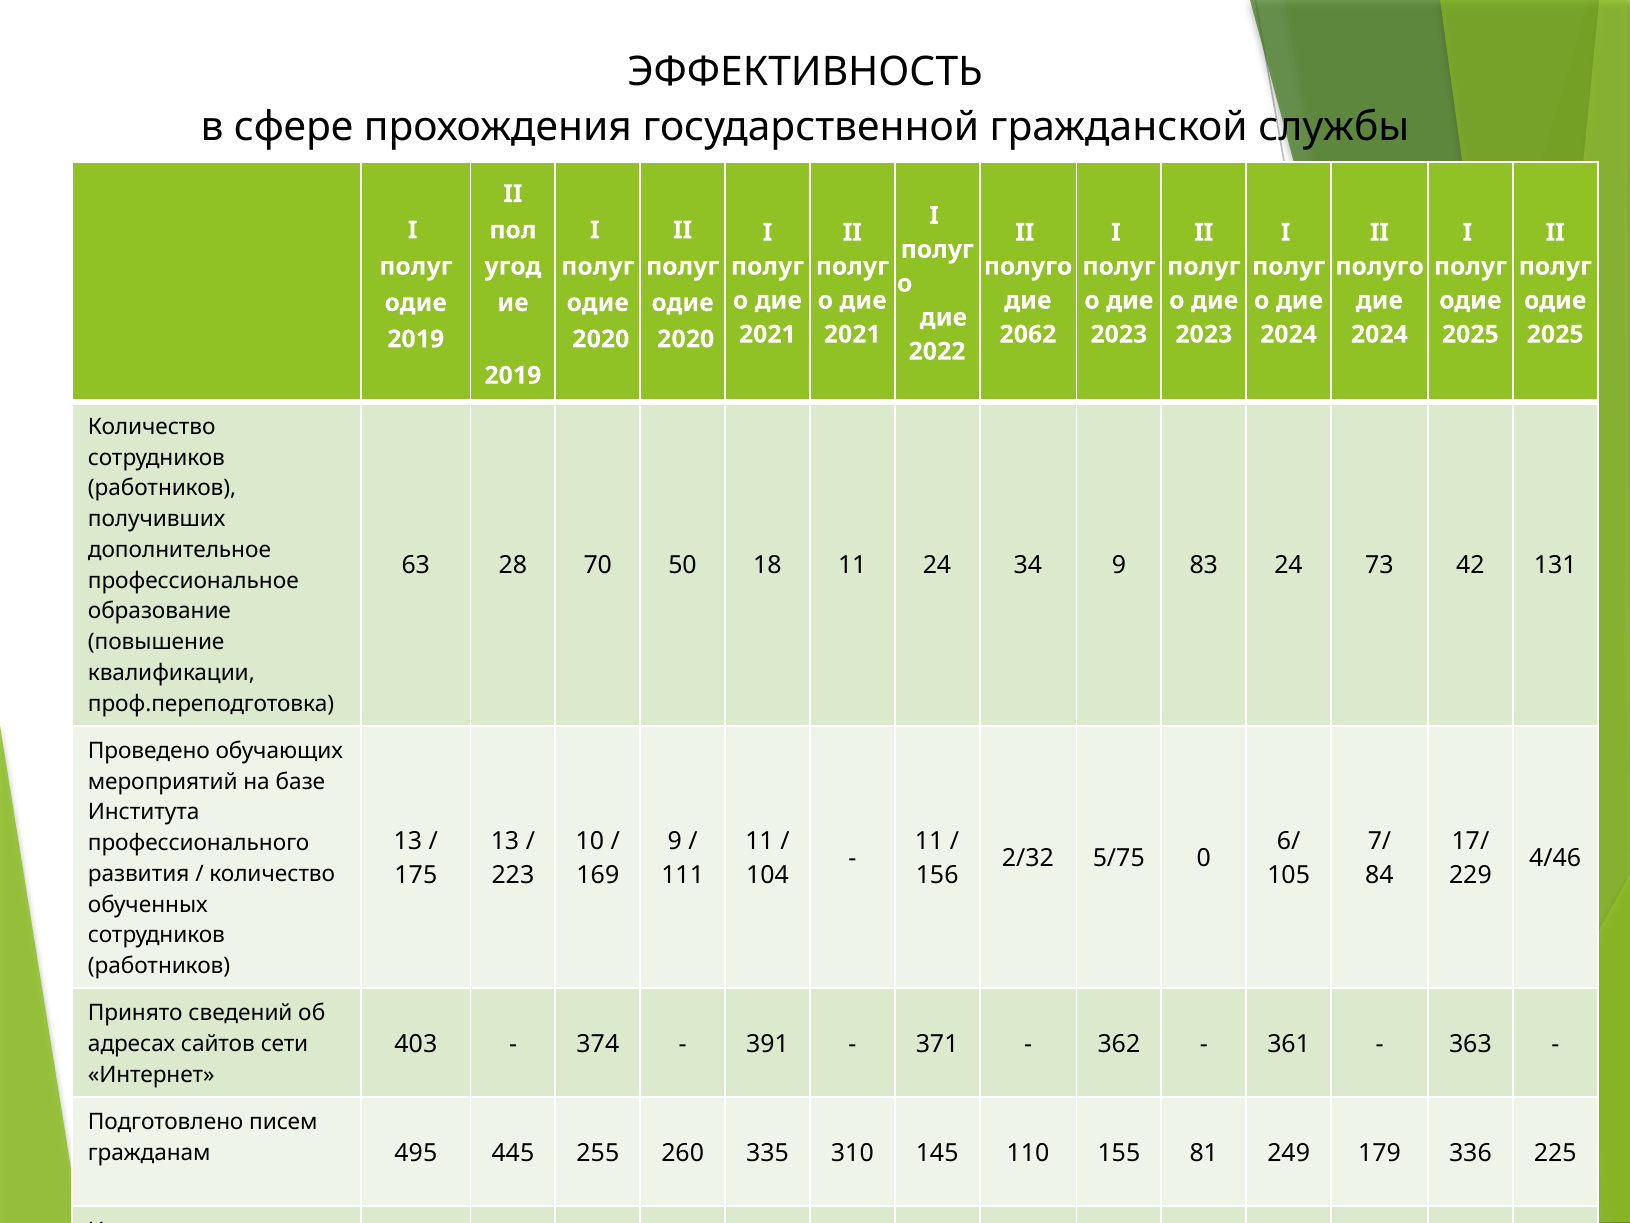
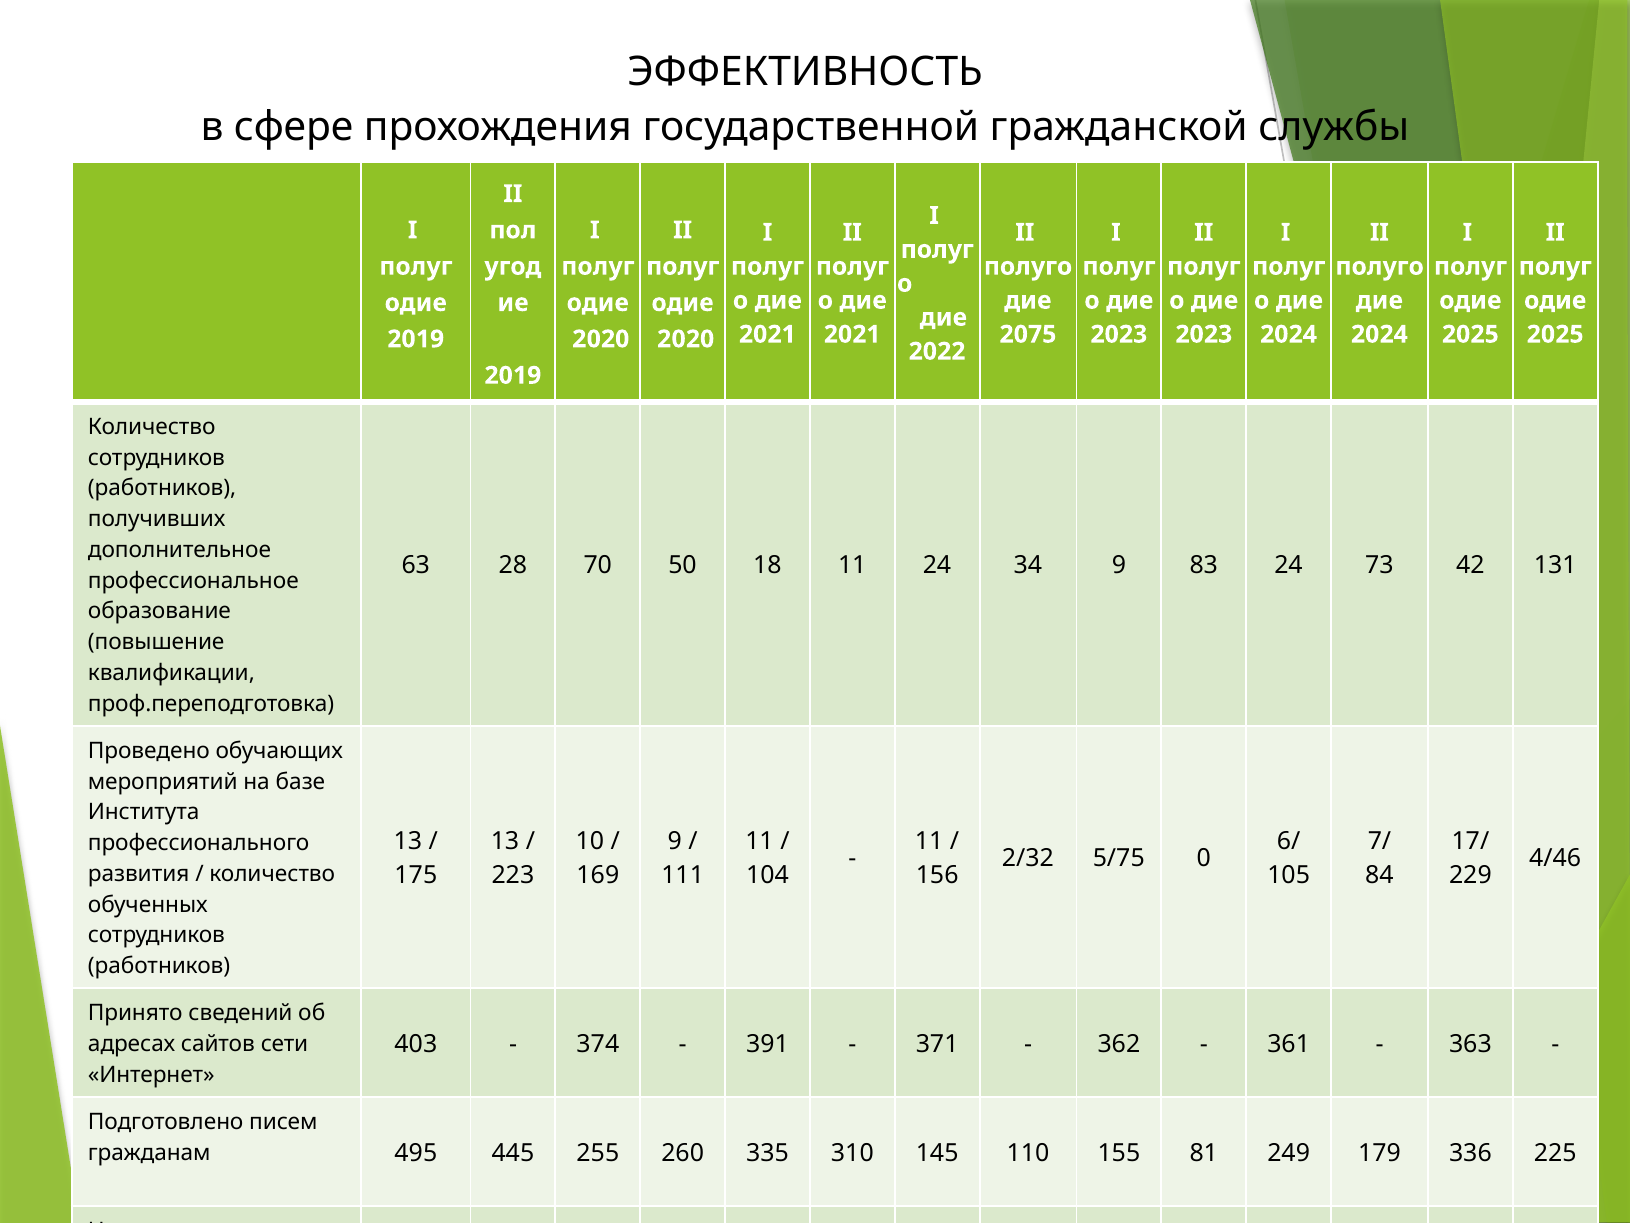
2062: 2062 -> 2075 (1028, 334)
